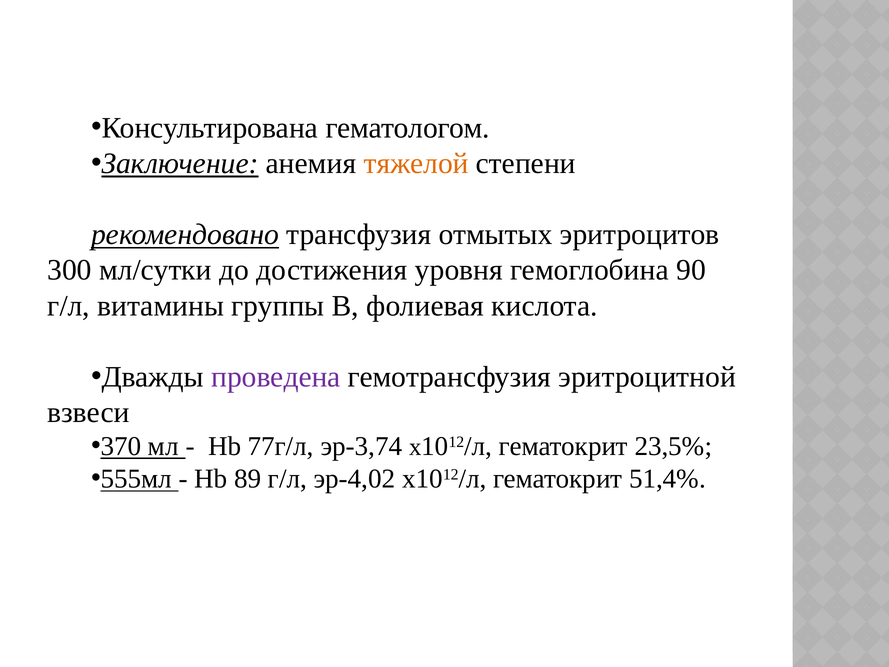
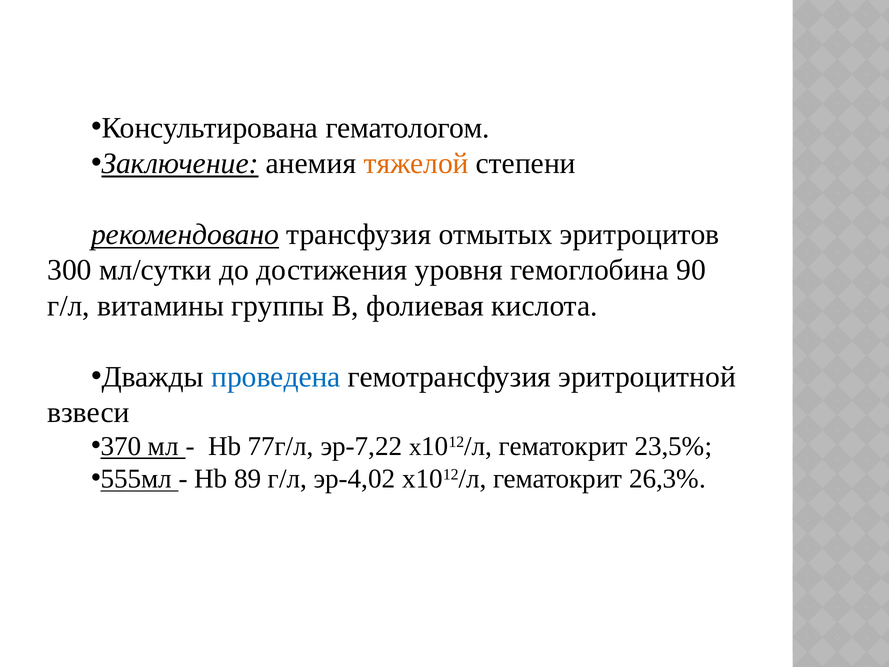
проведена colour: purple -> blue (276, 377)
эр-3,74: эр-3,74 -> эр-7,22 (361, 446)
51,4%: 51,4% -> 26,3% (667, 479)
